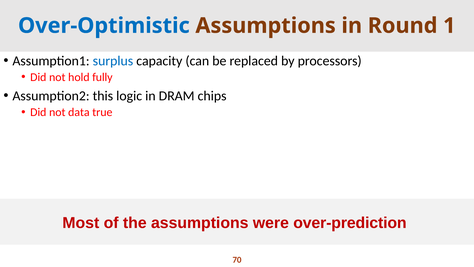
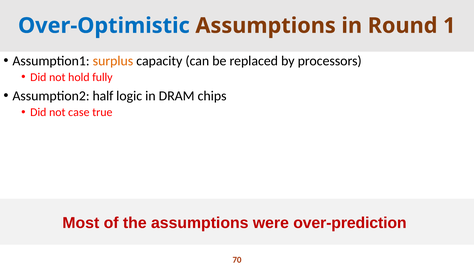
surplus colour: blue -> orange (113, 61)
this: this -> half (103, 96)
data: data -> case (79, 112)
